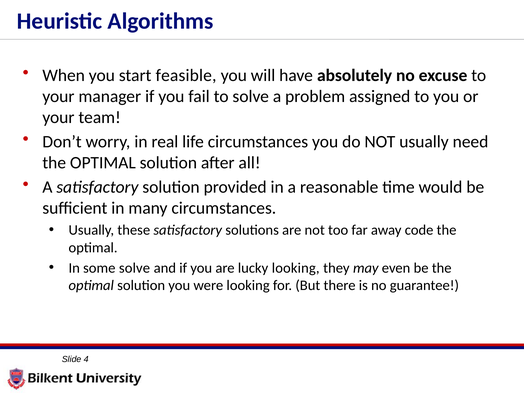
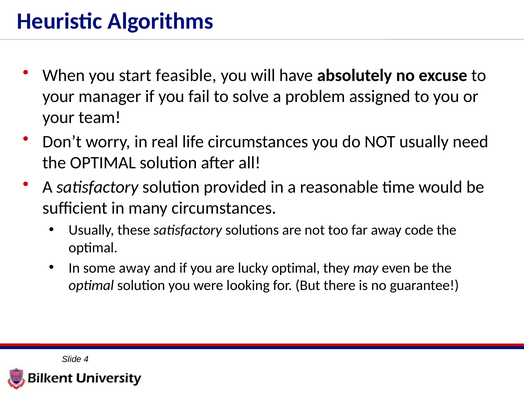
some solve: solve -> away (134, 268)
lucky looking: looking -> optimal (296, 268)
